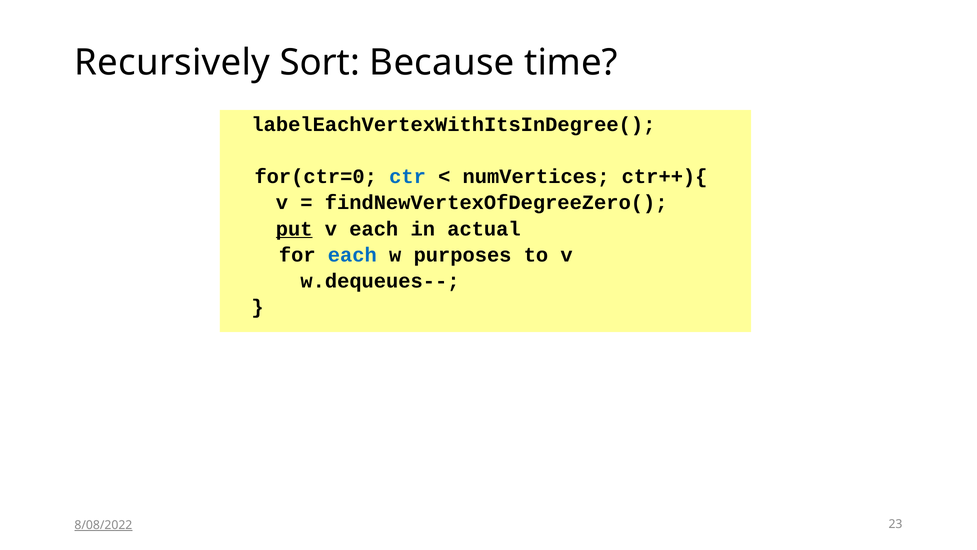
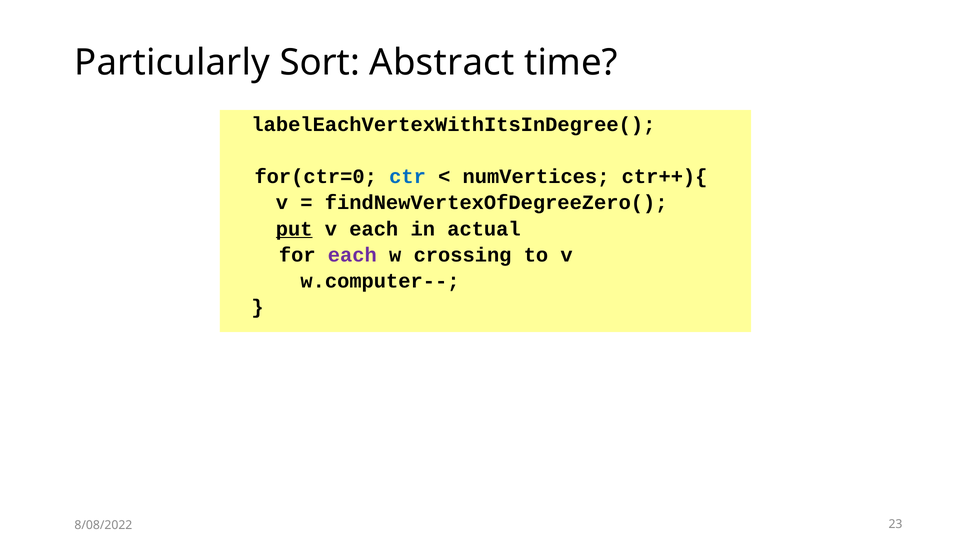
Recursively: Recursively -> Particularly (172, 63)
Because: Because -> Abstract (442, 63)
each colour: blue -> purple (352, 255)
purposes: purposes -> crossing (463, 255)
w.dequeues--: w.dequeues-- -> w.computer-- (380, 281)
8/08/2022 underline: present -> none (103, 525)
